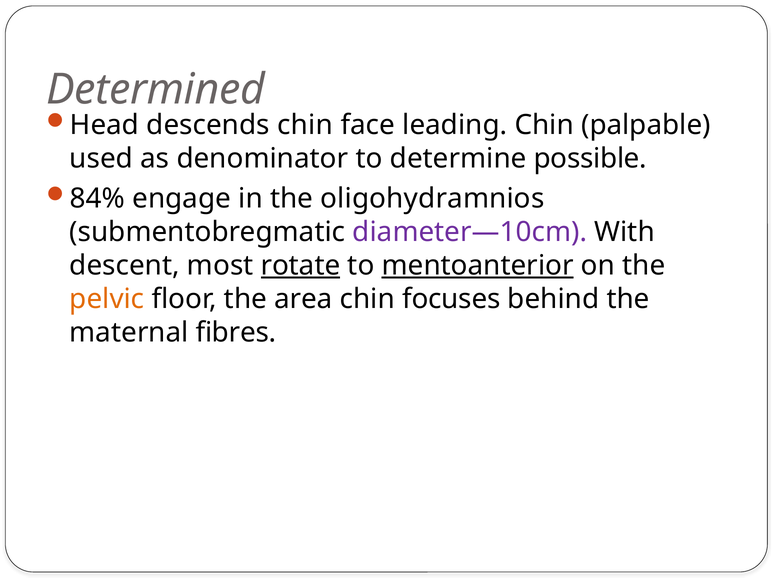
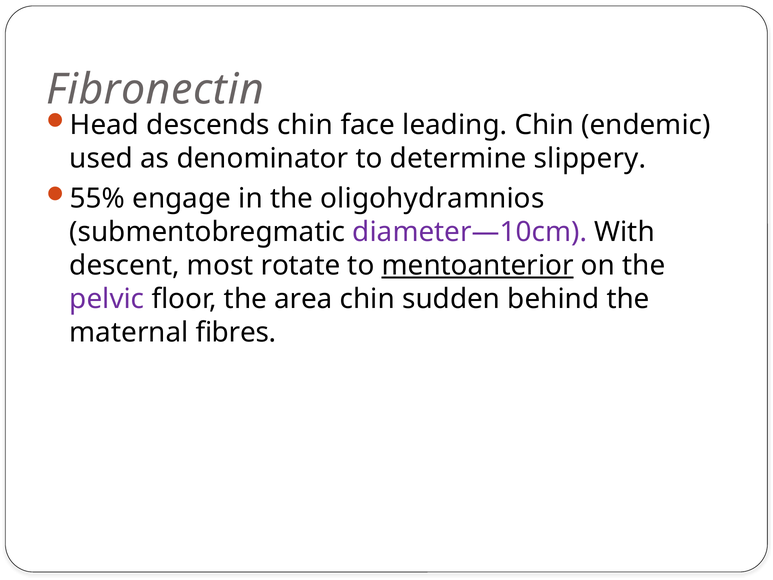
Determined: Determined -> Fibronectin (155, 89)
palpable: palpable -> endemic (646, 125)
possible: possible -> slippery (590, 159)
84%: 84% -> 55% (97, 198)
rotate underline: present -> none (300, 265)
pelvic colour: orange -> purple (107, 299)
focuses: focuses -> sudden (451, 299)
